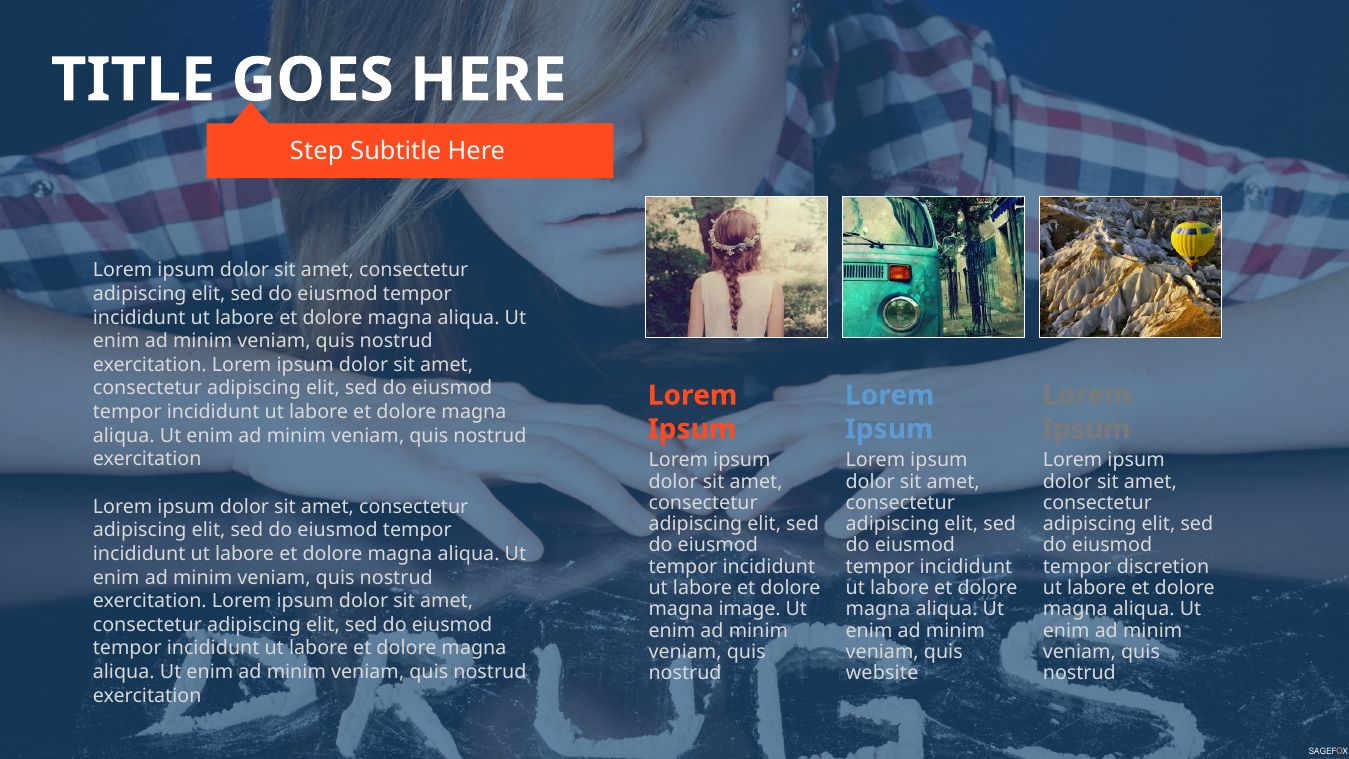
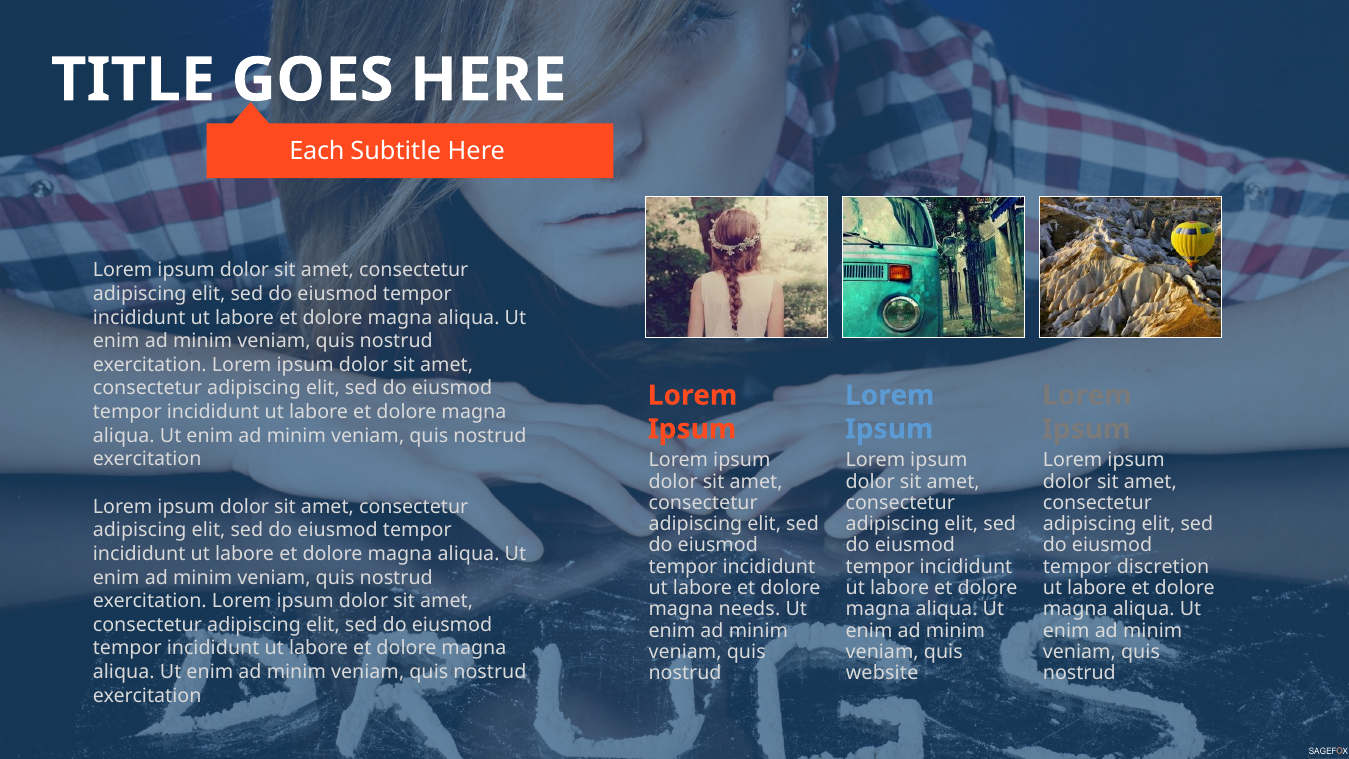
Step: Step -> Each (317, 151)
image: image -> needs (749, 609)
